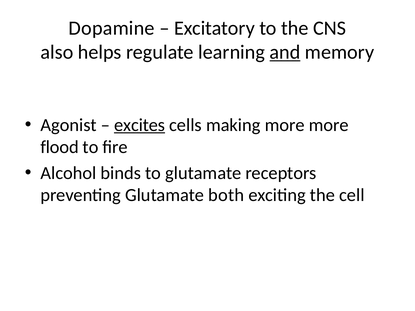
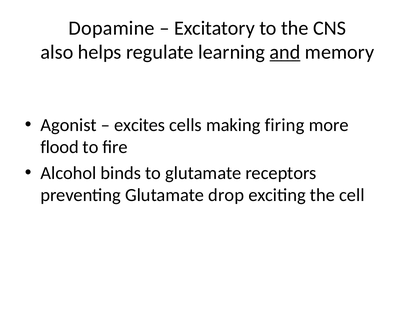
excites underline: present -> none (140, 125)
making more: more -> firing (285, 125)
both: both -> drop (226, 195)
